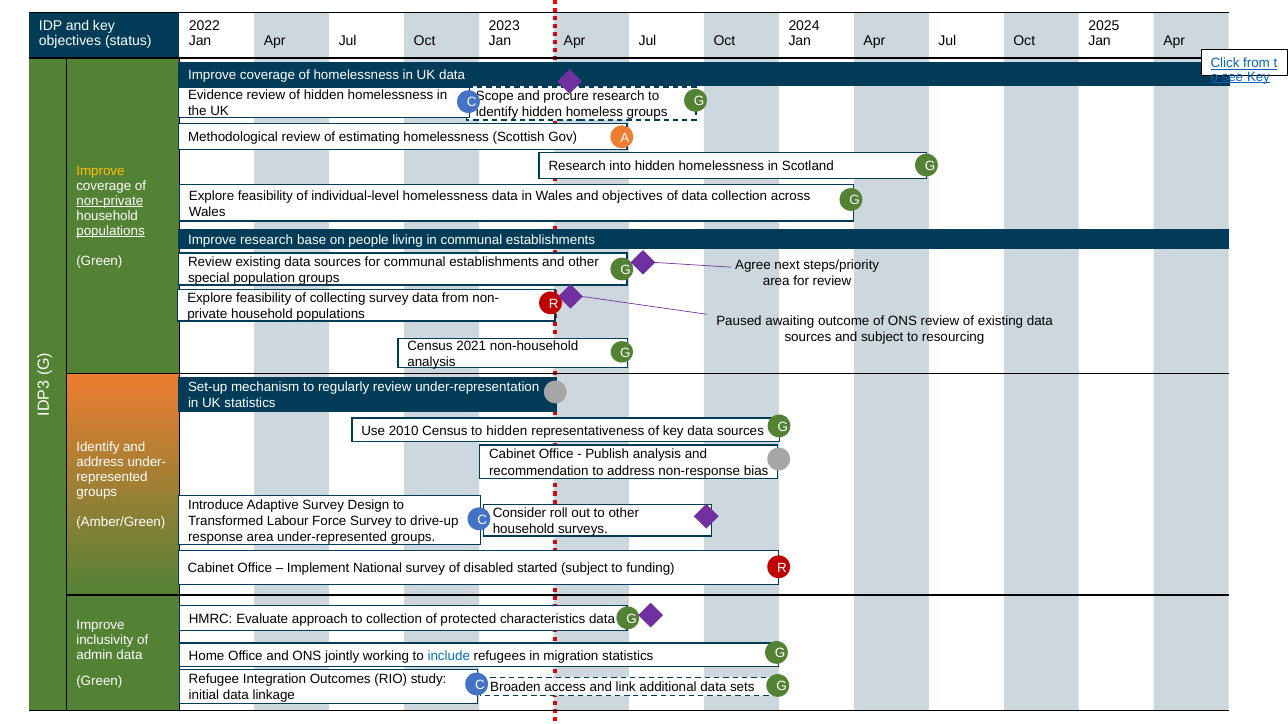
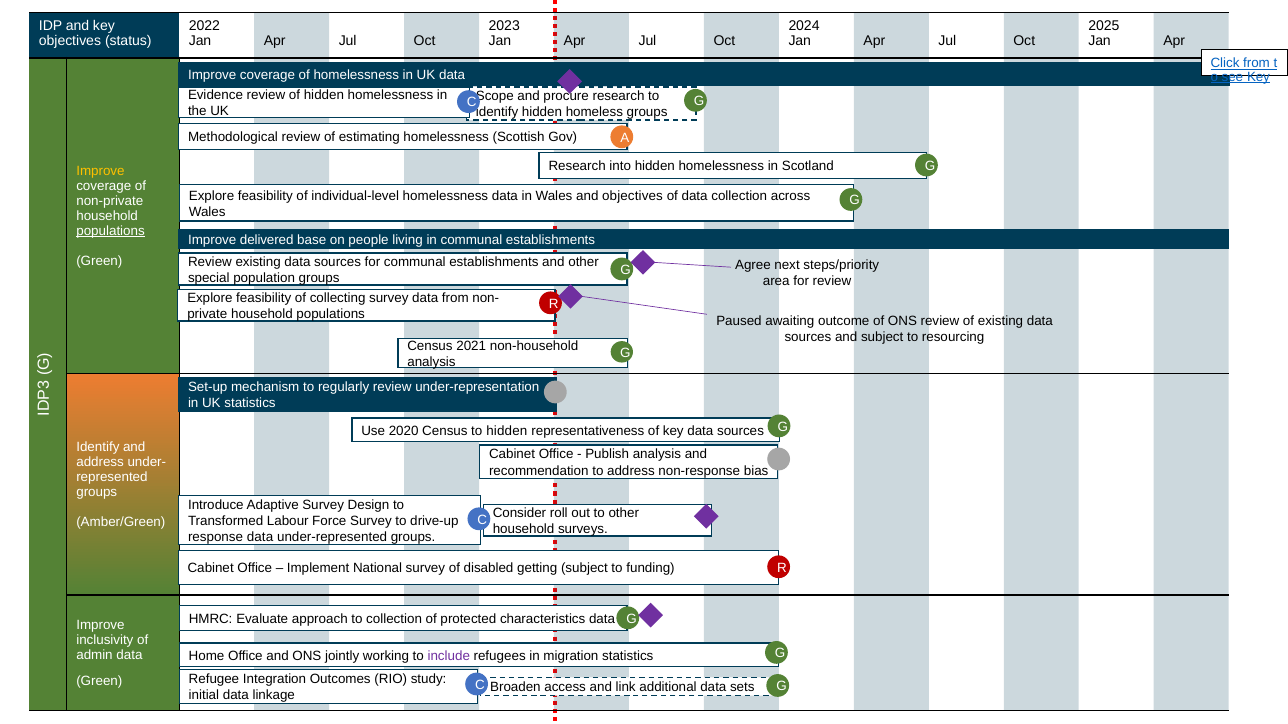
non-private underline: present -> none (110, 201)
Improve research: research -> delivered (267, 240)
2010: 2010 -> 2020 (404, 431)
response area: area -> data (260, 537)
started: started -> getting (537, 569)
include colour: blue -> purple (449, 656)
